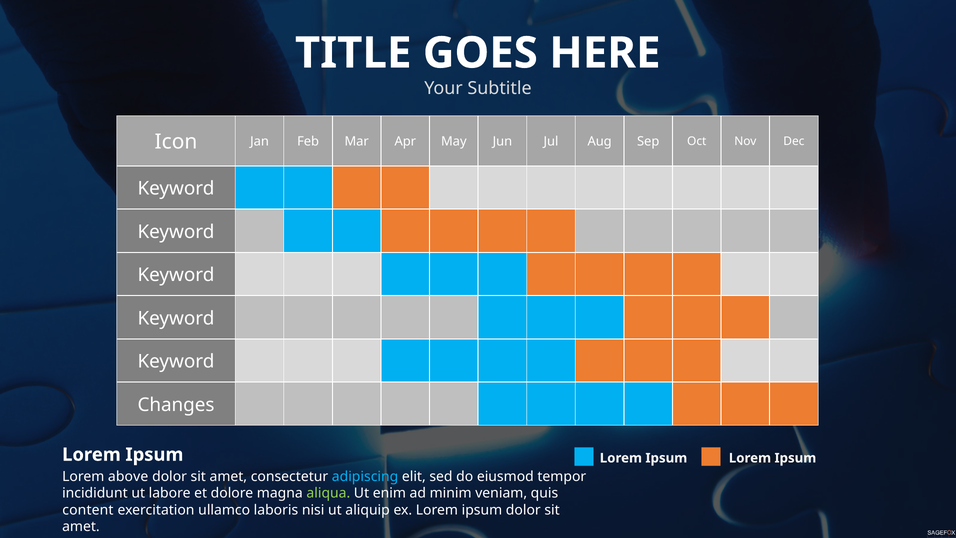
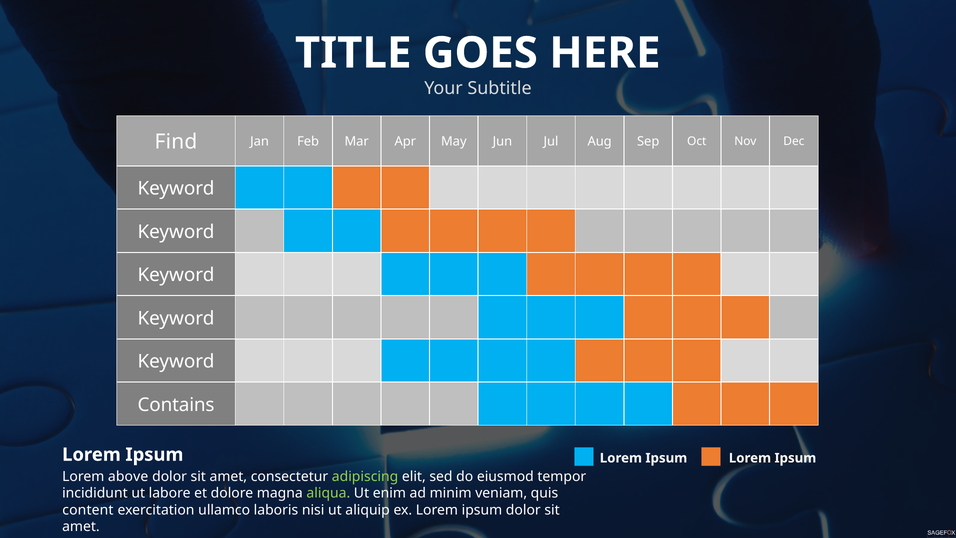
Icon: Icon -> Find (176, 142)
Changes: Changes -> Contains (176, 405)
adipiscing colour: light blue -> light green (365, 476)
